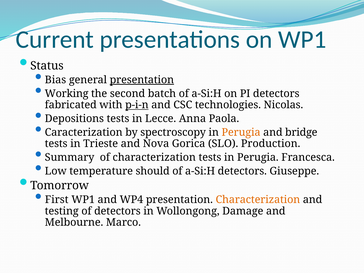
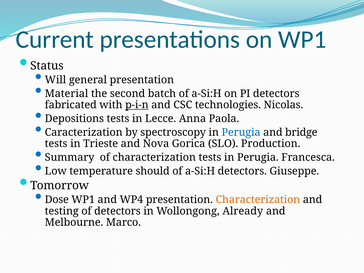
Bias: Bias -> Will (55, 80)
presentation underline: present -> none (142, 80)
Working: Working -> Material (67, 94)
Perugia colour: orange -> blue (241, 132)
First: First -> Dose (57, 200)
Damage: Damage -> Already (243, 211)
